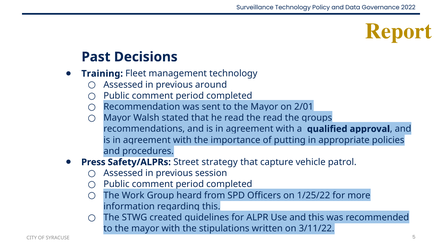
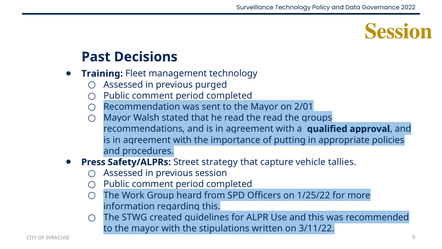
Report: Report -> Session (399, 31)
around: around -> purged (211, 85)
patrol: patrol -> tallies (342, 162)
